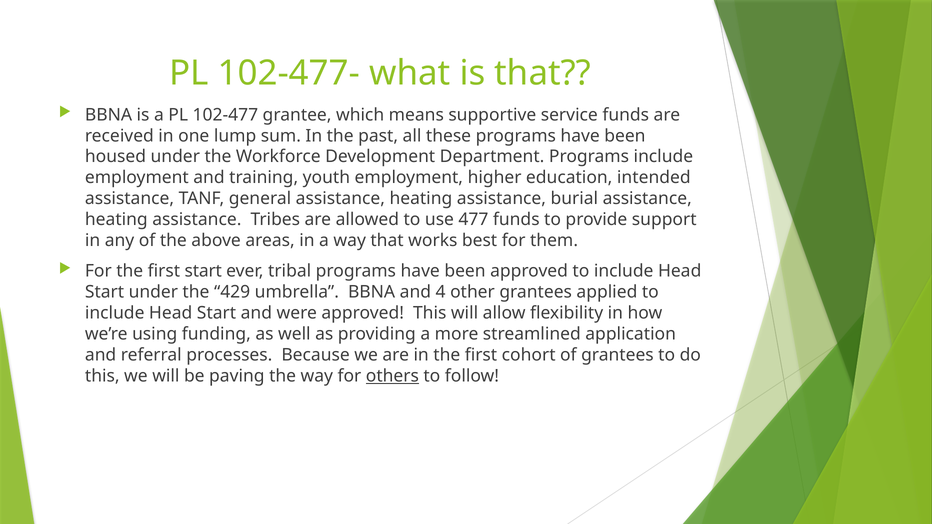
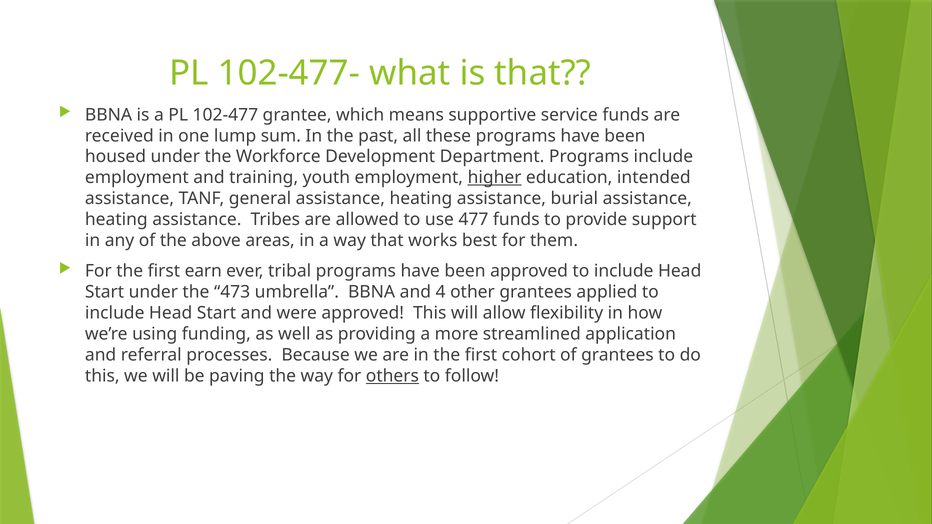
higher underline: none -> present (495, 178)
first start: start -> earn (203, 271)
429: 429 -> 473 (232, 292)
